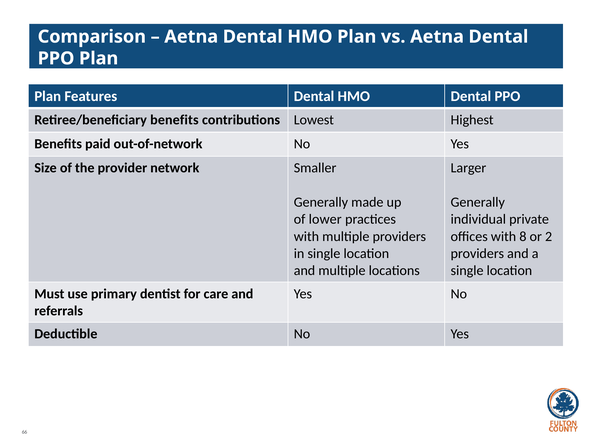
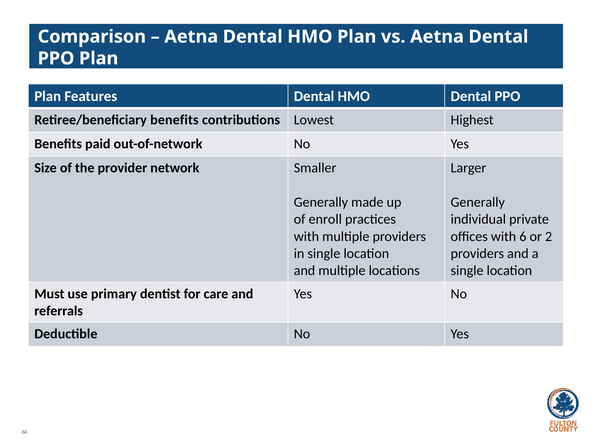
lower: lower -> enroll (325, 219)
8: 8 -> 6 (523, 236)
